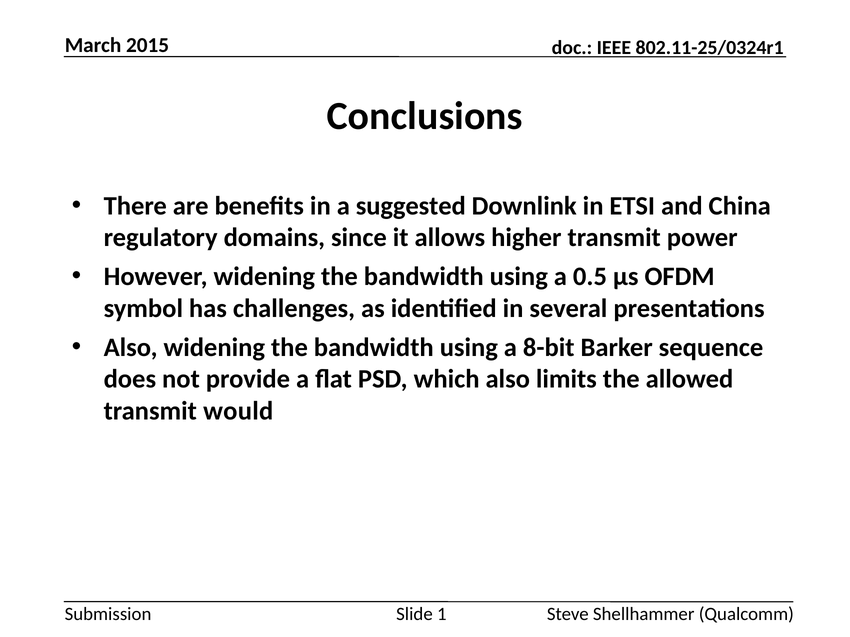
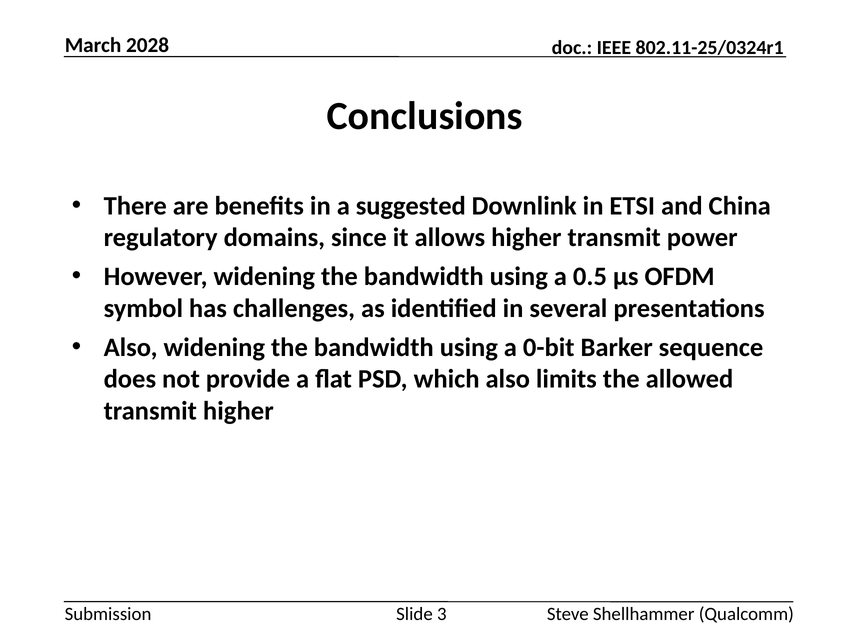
2015: 2015 -> 2028 (148, 45)
8-bit: 8-bit -> 0-bit (549, 348)
transmit would: would -> higher (238, 411)
1: 1 -> 3 (442, 615)
